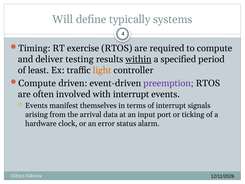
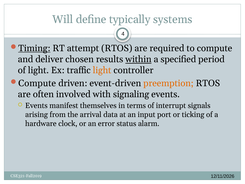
Timing underline: none -> present (34, 48)
exercise: exercise -> attempt (83, 48)
testing: testing -> chosen (80, 59)
of least: least -> light (38, 70)
preemption colour: purple -> orange (168, 83)
with interrupt: interrupt -> signaling (131, 94)
